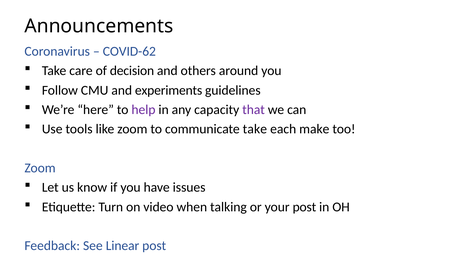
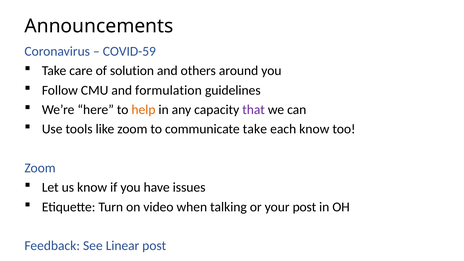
COVID-62: COVID-62 -> COVID-59 (129, 51)
decision: decision -> solution (132, 71)
experiments: experiments -> formulation (168, 90)
help colour: purple -> orange (143, 110)
each make: make -> know (314, 129)
